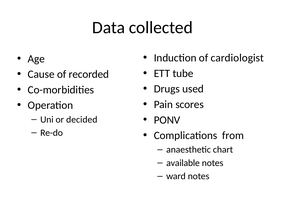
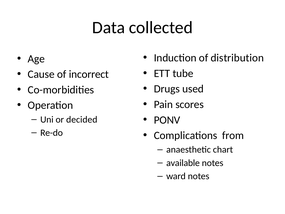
cardiologist: cardiologist -> distribution (237, 58)
recorded: recorded -> incorrect (89, 74)
